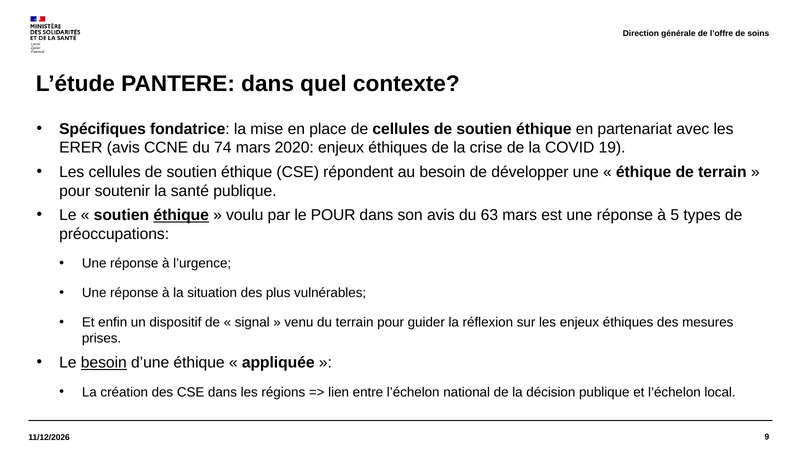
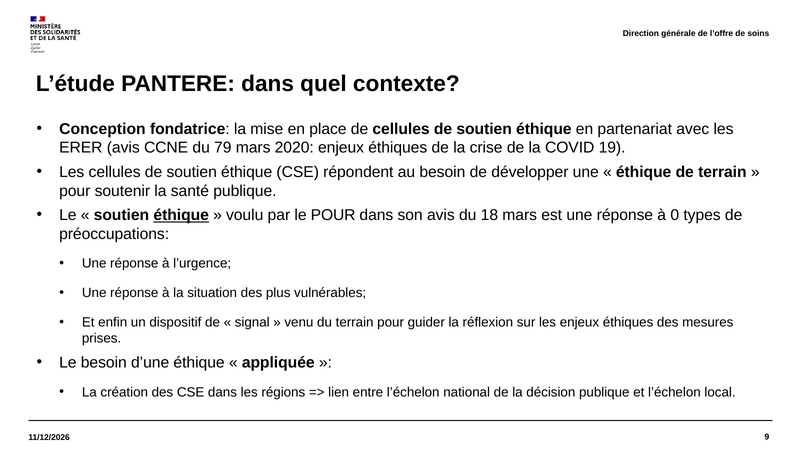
Spécifiques: Spécifiques -> Conception (102, 129)
74: 74 -> 79 (223, 148)
63: 63 -> 18 (489, 215)
5: 5 -> 0 (675, 215)
besoin underline: present -> none (104, 363)
